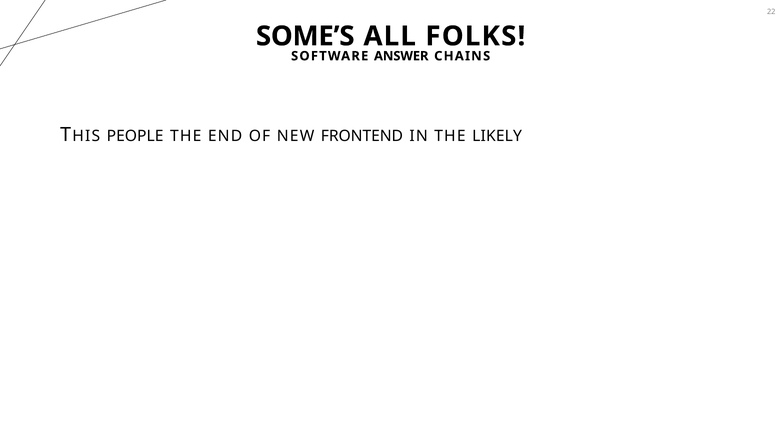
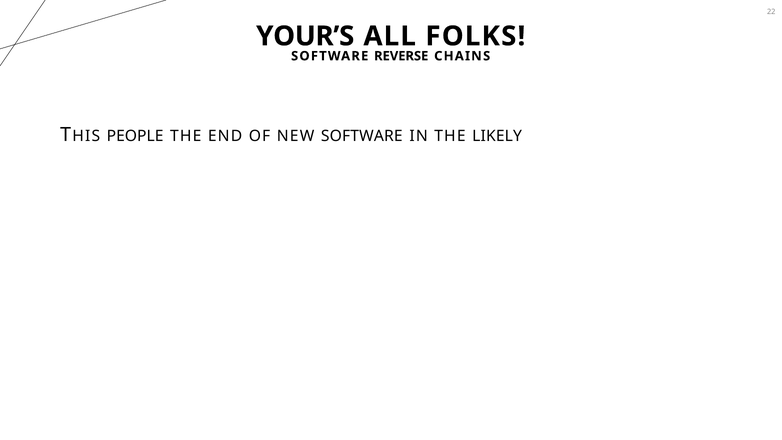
SOME’S: SOME’S -> YOUR’S (305, 36)
ANSWER: ANSWER -> REVERSE (401, 56)
NEW FRONTEND: FRONTEND -> SOFTWARE (362, 136)
